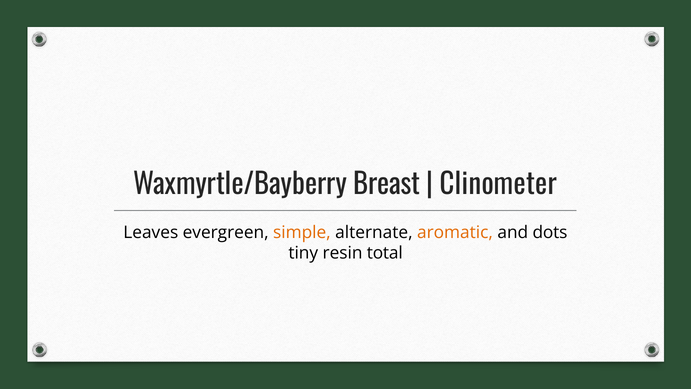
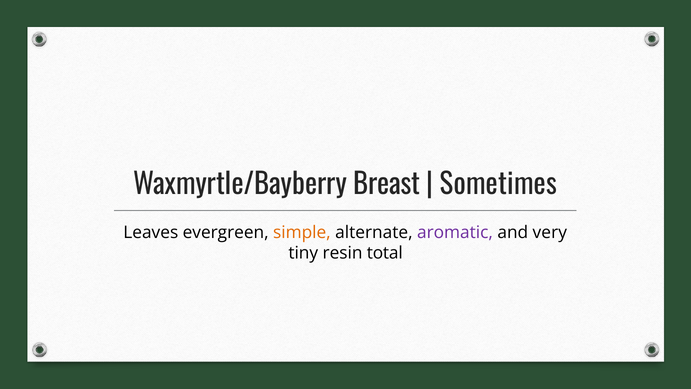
Clinometer: Clinometer -> Sometimes (498, 185)
aromatic colour: orange -> purple (455, 232)
dots: dots -> very (550, 232)
